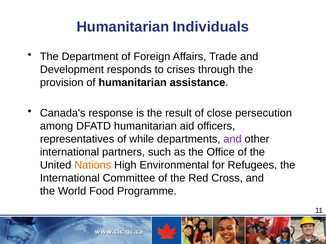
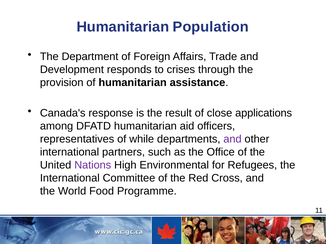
Individuals: Individuals -> Population (211, 27)
persecution: persecution -> applications (264, 113)
Nations colour: orange -> purple (93, 165)
